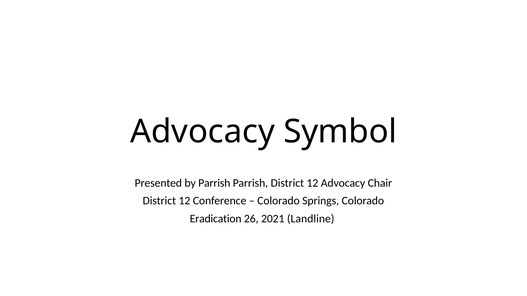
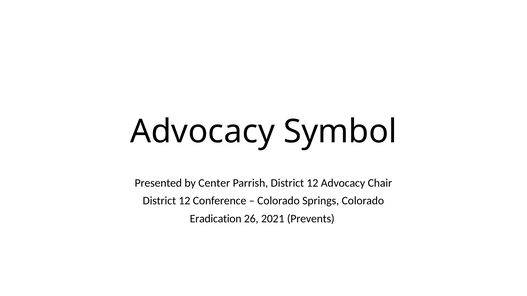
by Parrish: Parrish -> Center (214, 183)
Landline: Landline -> Prevents (311, 219)
